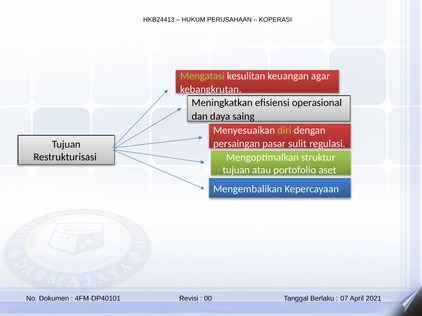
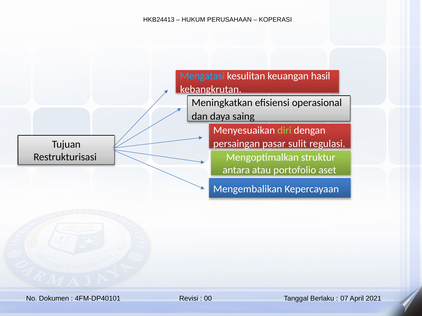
Mengatasi colour: light green -> light blue (202, 76)
agar: agar -> hasil (321, 76)
tujuan: tujuan -> antara (236, 170)
